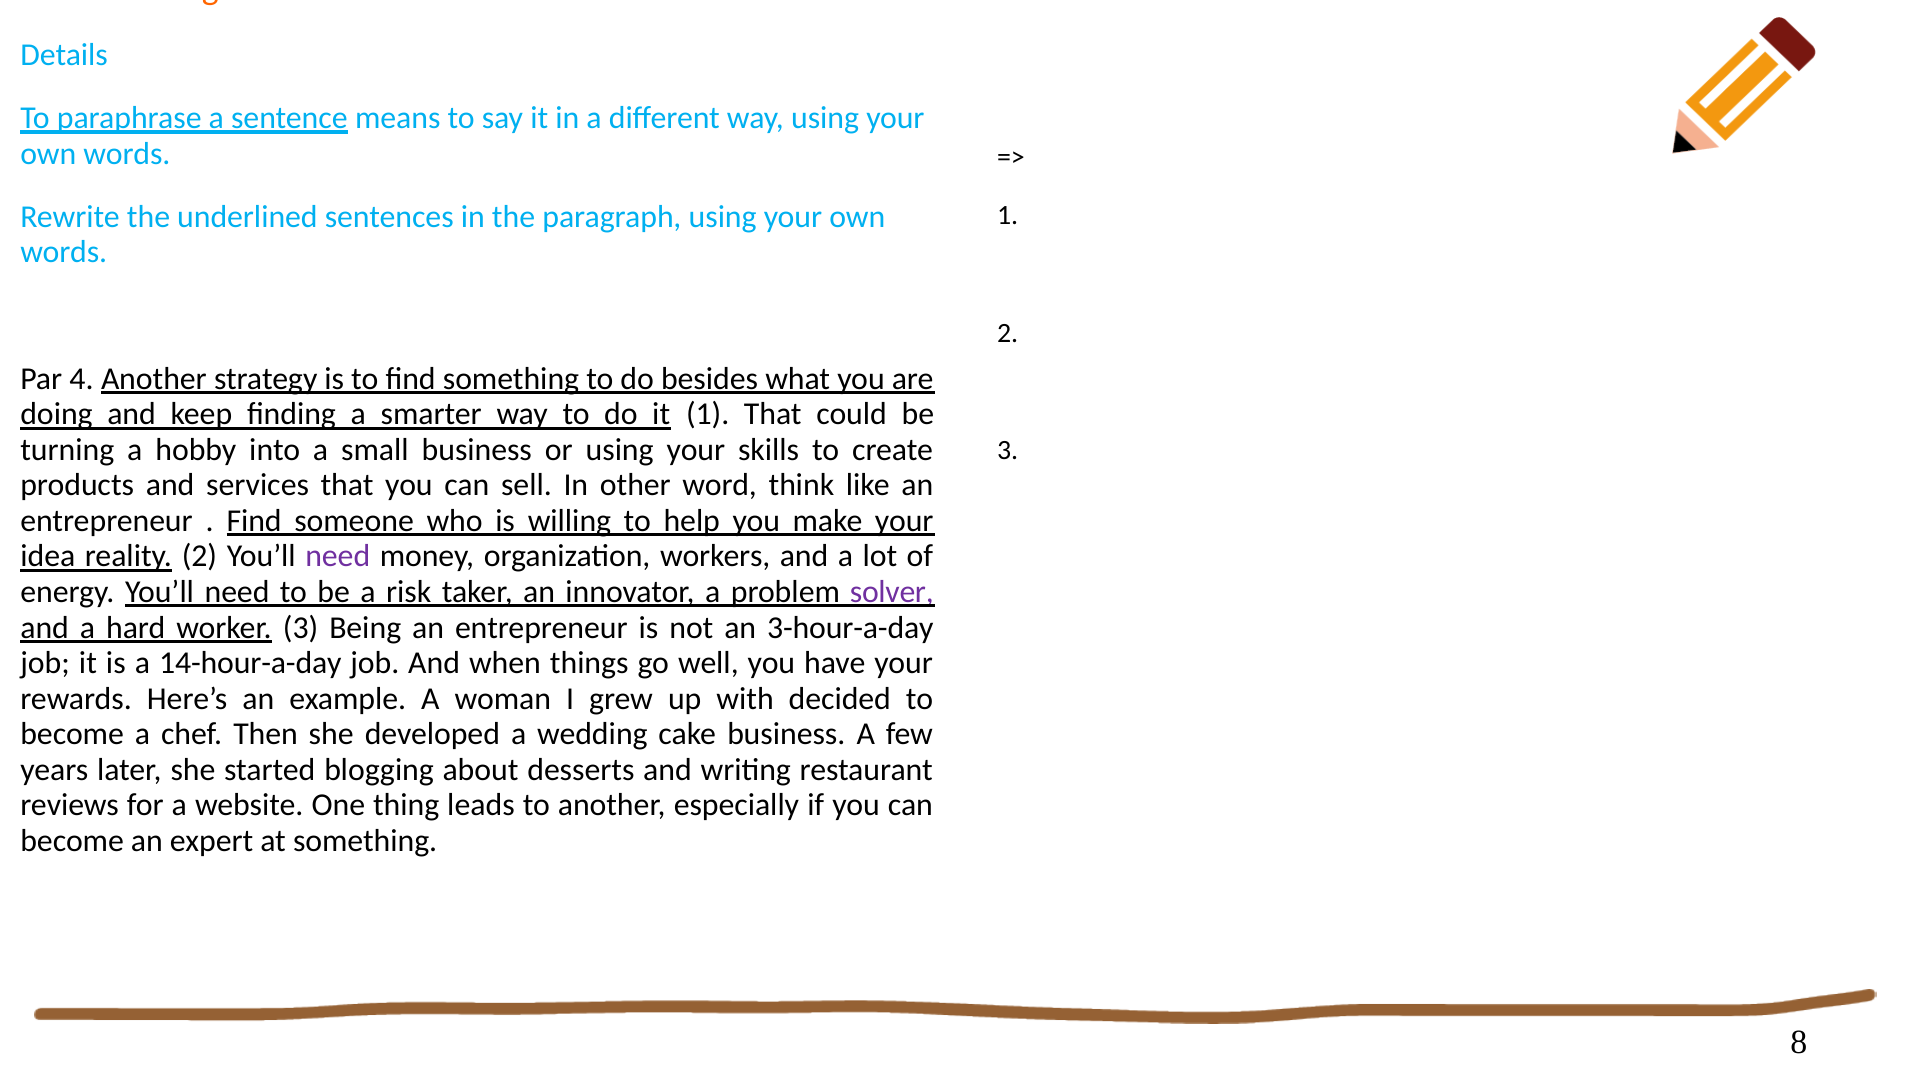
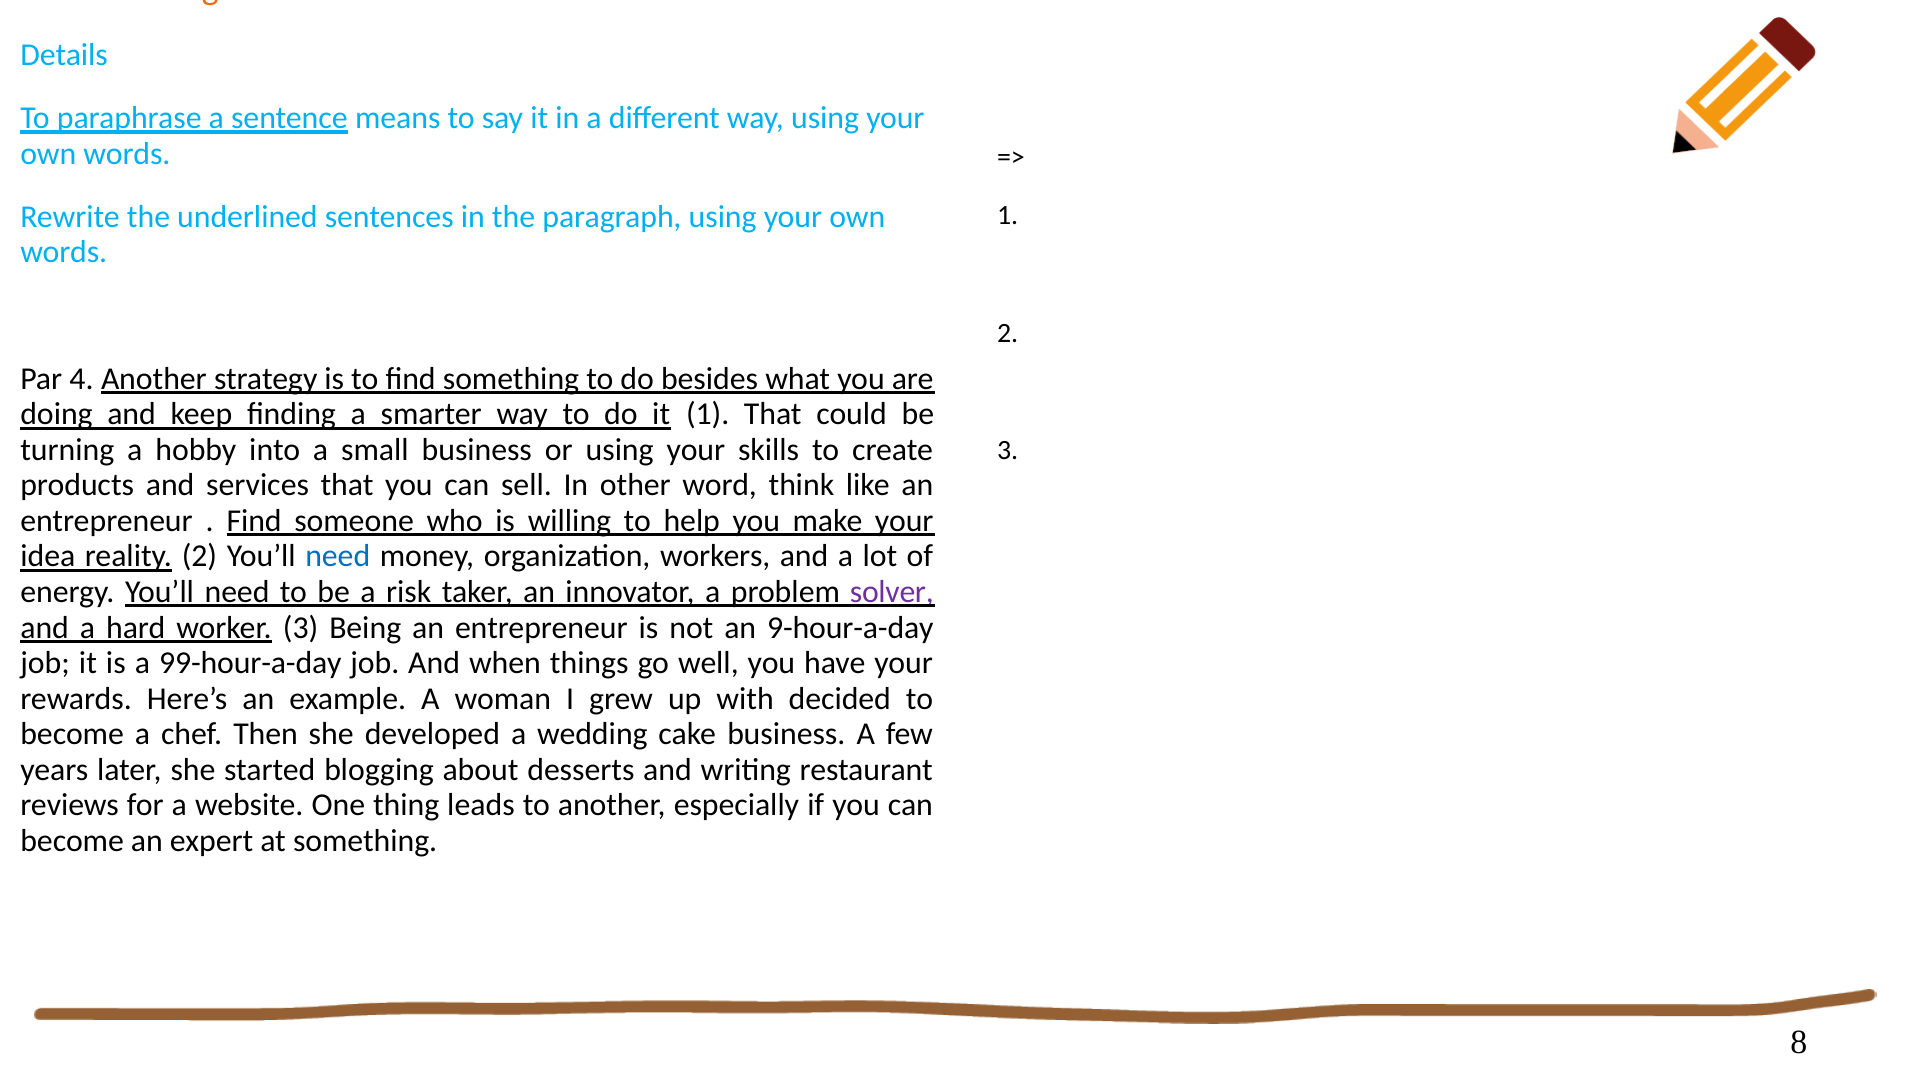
need colour: purple -> blue (338, 556)
3-hour-a-day: 3-hour-a-day -> 9-hour-a-day (850, 628)
14-hour-a-day: 14-hour-a-day -> 99-hour-a-day (250, 663)
